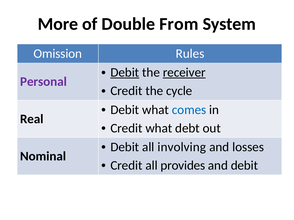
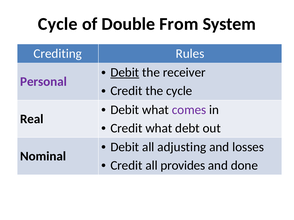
More: More -> Cycle (58, 24)
Omission: Omission -> Crediting (58, 54)
receiver underline: present -> none (184, 73)
comes colour: blue -> purple (189, 110)
involving: involving -> adjusting (182, 147)
and debit: debit -> done (244, 166)
